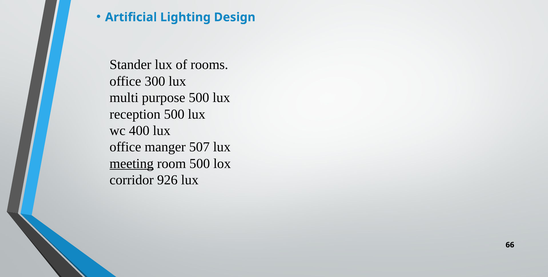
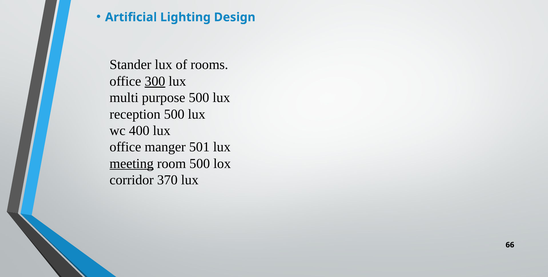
300 underline: none -> present (155, 81)
507: 507 -> 501 (199, 147)
926: 926 -> 370 (167, 180)
